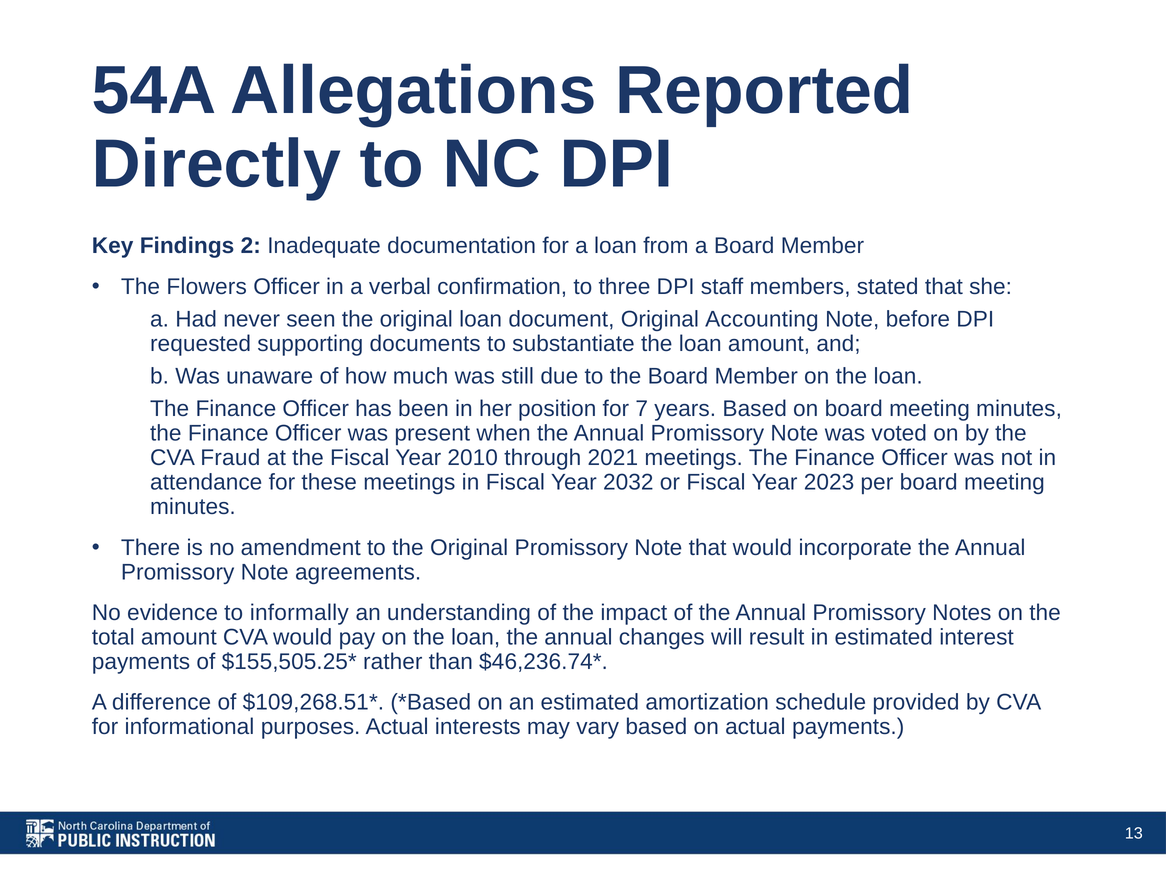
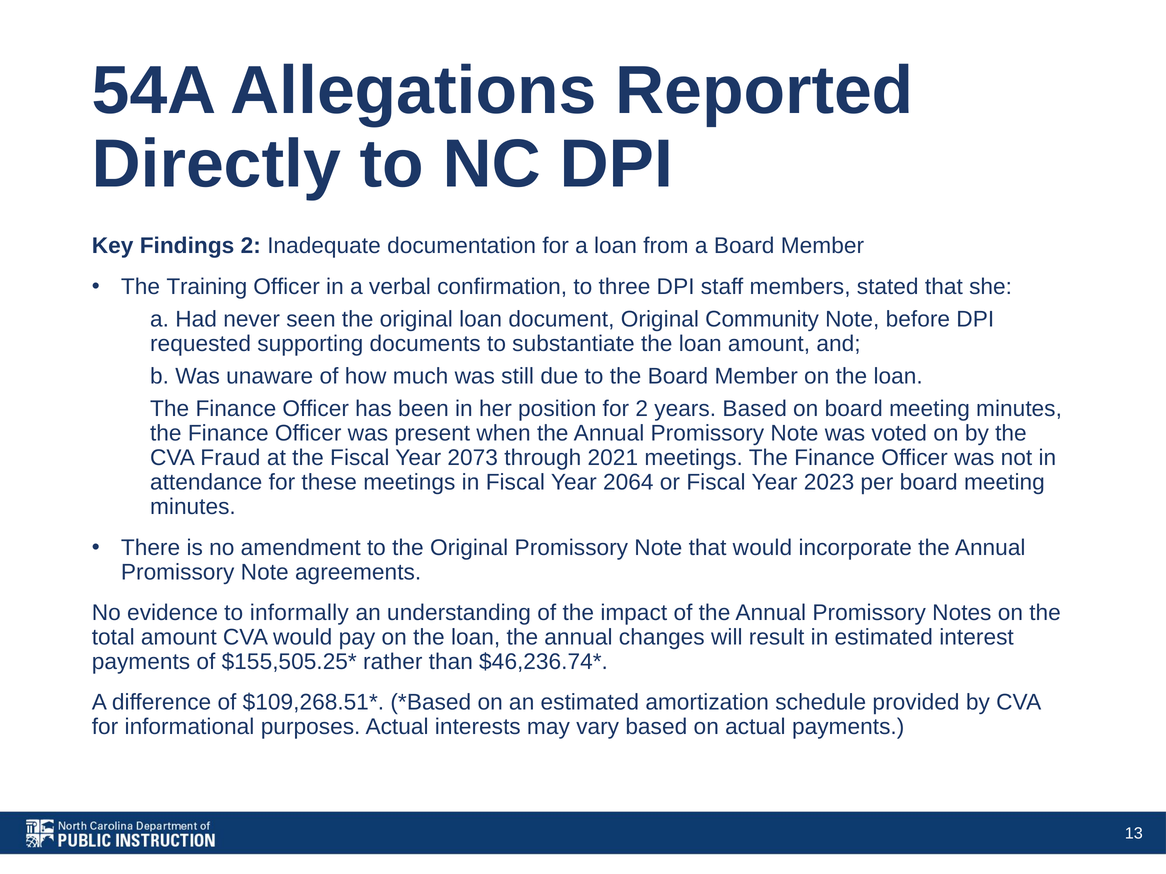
Flowers: Flowers -> Training (207, 287)
Accounting: Accounting -> Community (762, 319)
for 7: 7 -> 2 (642, 409)
2010: 2010 -> 2073 (473, 458)
2032: 2032 -> 2064 (628, 483)
